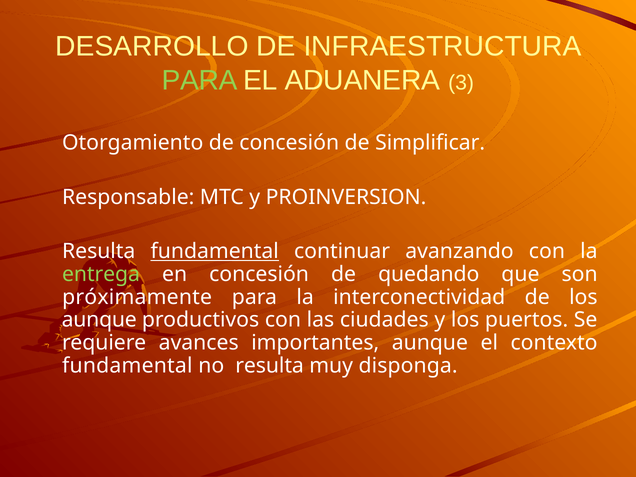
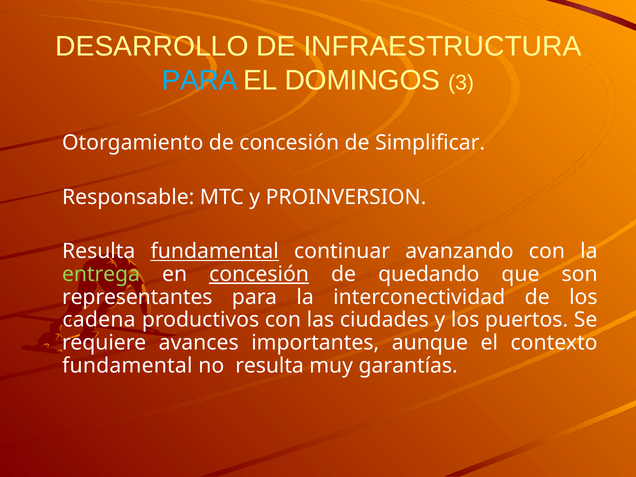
PARA colour: light green -> light blue (200, 80)
ADUANERA: ADUANERA -> DOMINGOS (362, 80)
concesión underline: none -> present (259, 274)
próximamente: próximamente -> representantes (137, 297)
aunque: aunque -> cadena (99, 320)
disponga: disponga -> garantías (408, 366)
